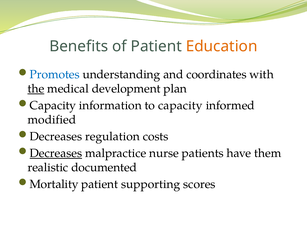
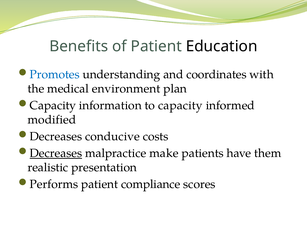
Education colour: orange -> black (222, 46)
the underline: present -> none (36, 89)
development: development -> environment (126, 89)
regulation: regulation -> conducive (112, 137)
nurse: nurse -> make (164, 153)
documented: documented -> presentation (104, 168)
Mortality: Mortality -> Performs (54, 184)
supporting: supporting -> compliance (151, 184)
